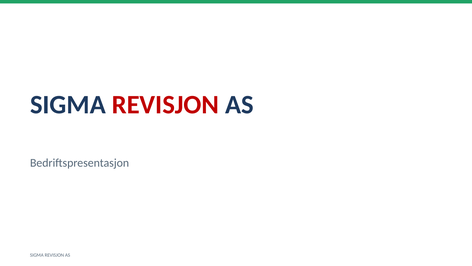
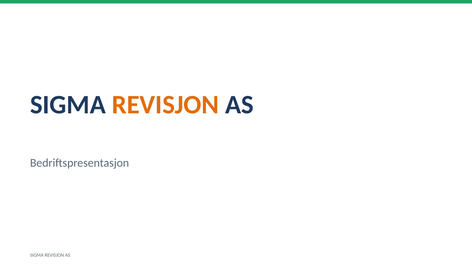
REVISJON colour: red -> orange (165, 105)
